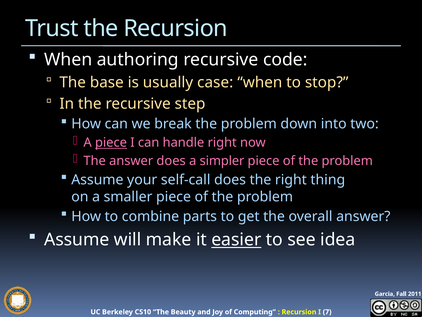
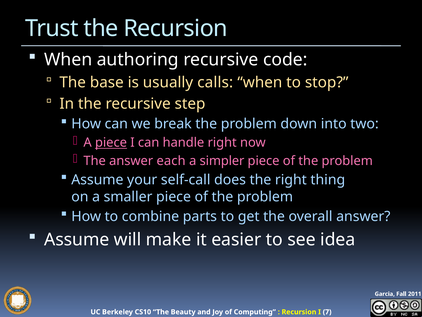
case: case -> calls (215, 82)
answer does: does -> each (171, 161)
easier underline: present -> none (236, 239)
